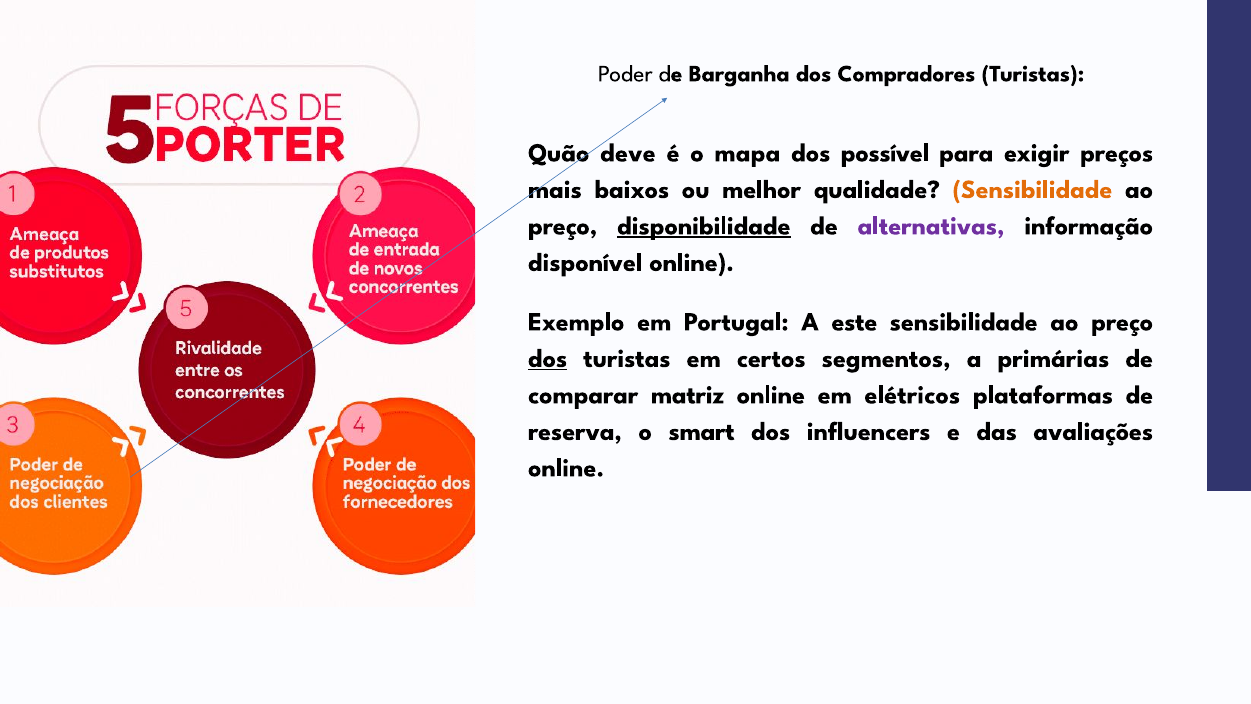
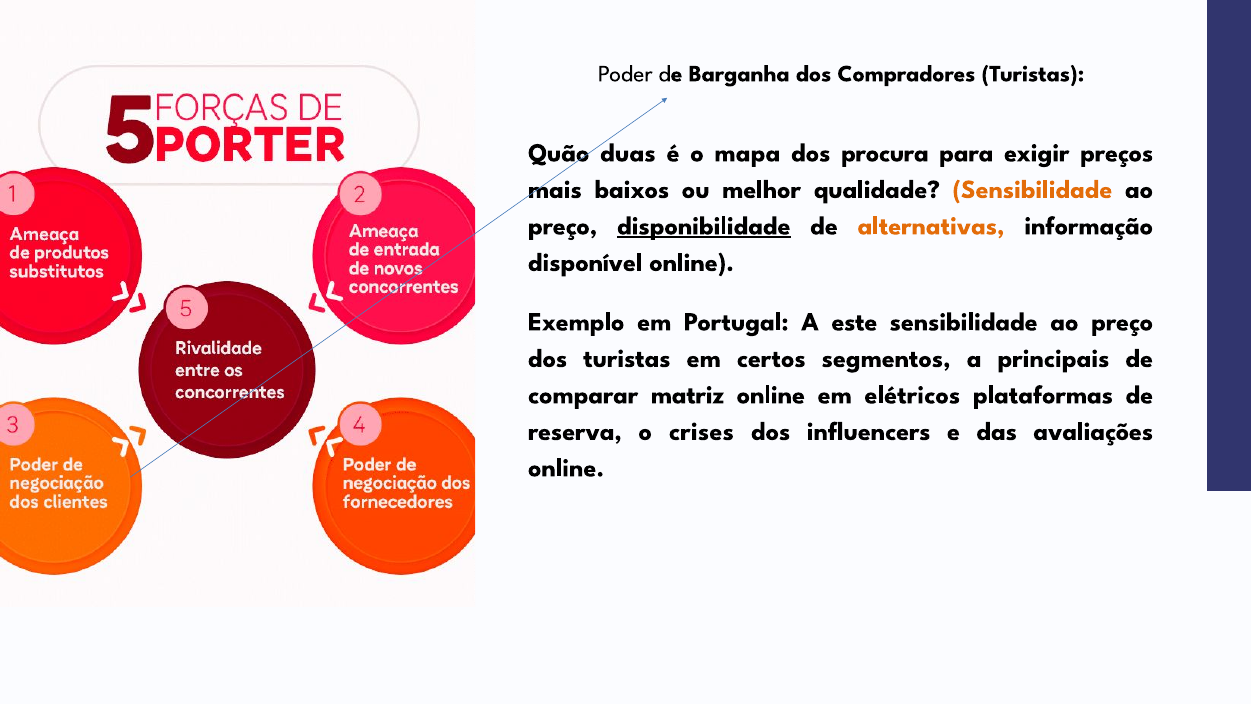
deve: deve -> duas (628, 153)
possível: possível -> procura (885, 153)
alternativas colour: purple -> orange (931, 226)
dos underline: present -> none (548, 358)
primárias: primárias -> principais (1054, 358)
smart: smart -> crises (701, 431)
